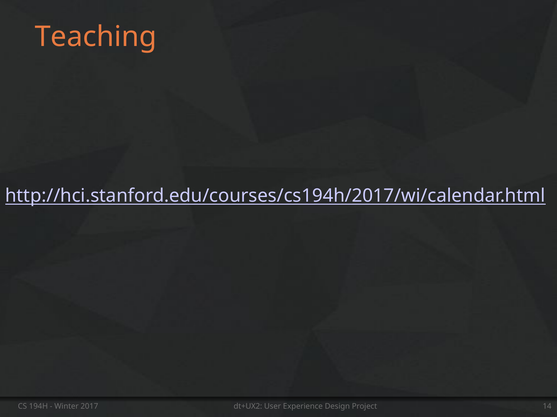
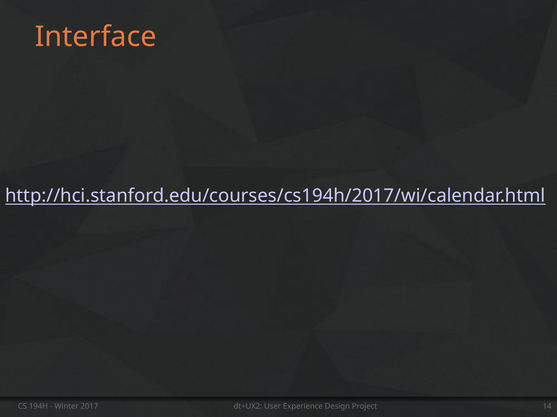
Teaching: Teaching -> Interface (96, 37)
